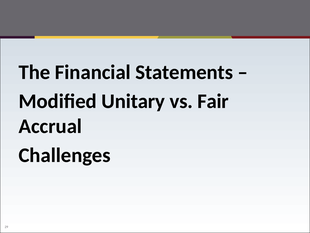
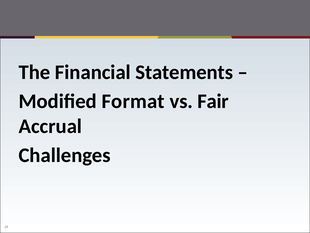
Unitary: Unitary -> Format (133, 101)
